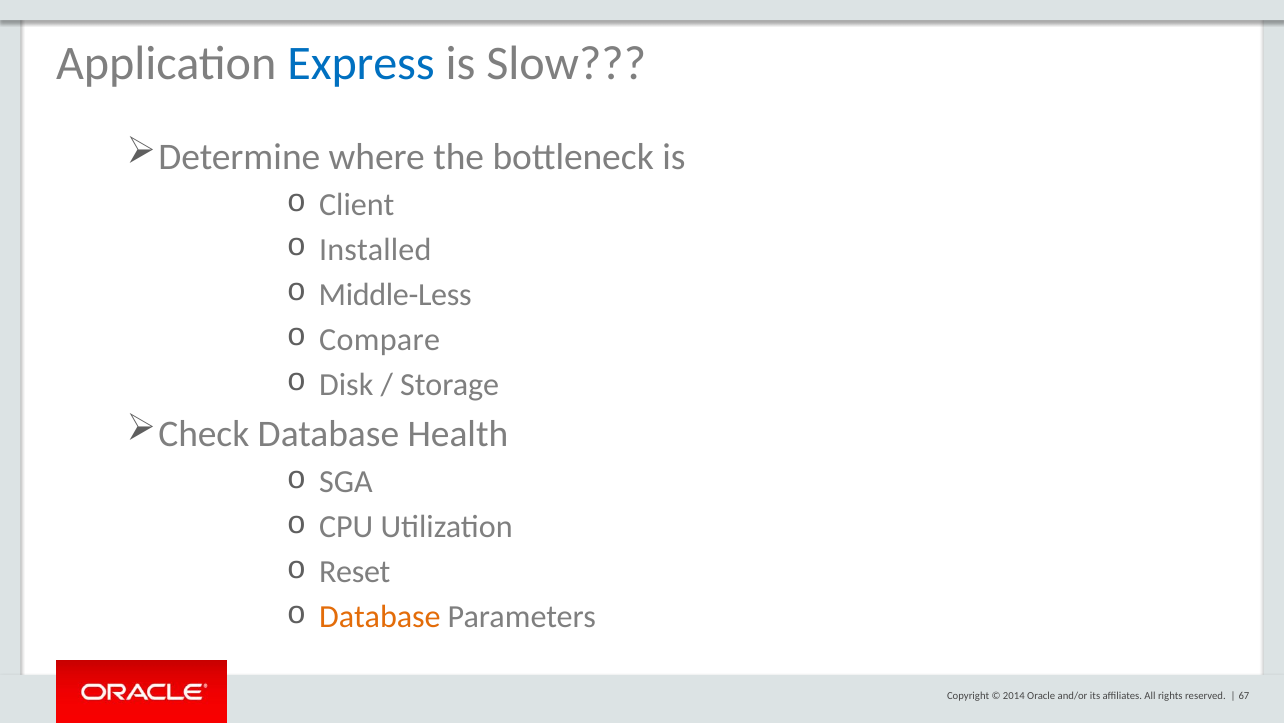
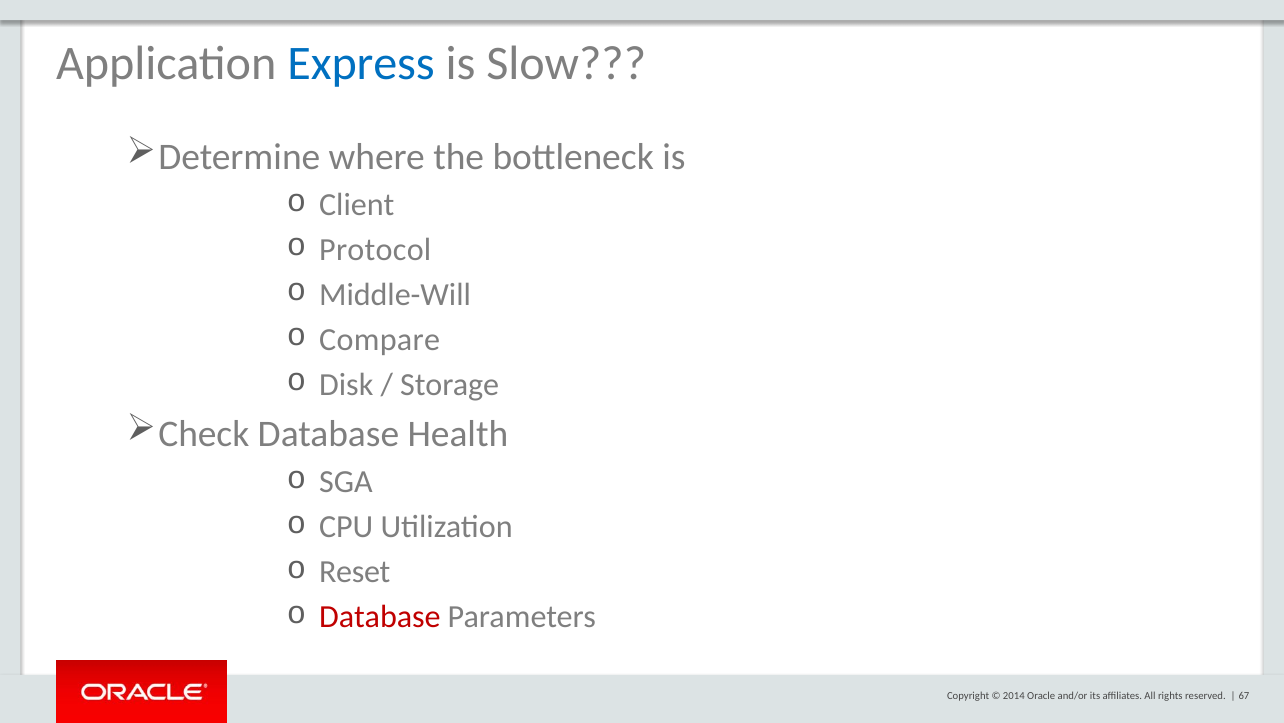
Installed: Installed -> Protocol (375, 249)
Middle-Less: Middle-Less -> Middle-Will (395, 294)
Database colour: orange -> red (380, 617)
